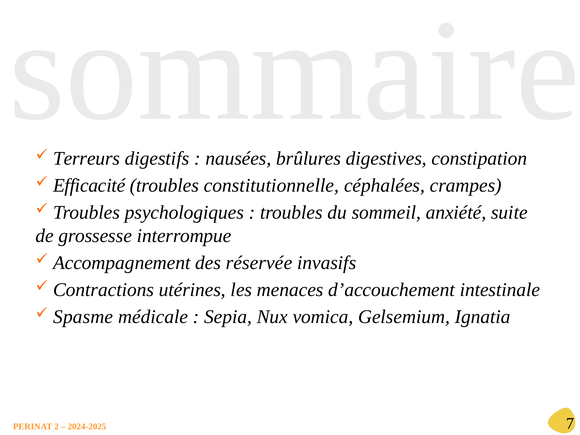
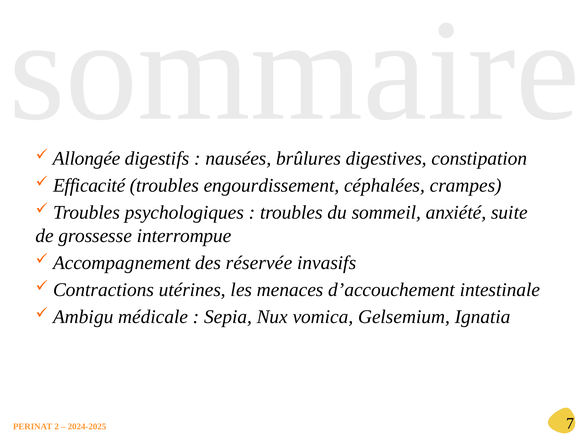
Terreurs: Terreurs -> Allongée (87, 158)
constitutionnelle: constitutionnelle -> engourdissement (271, 185)
Spasme: Spasme -> Ambigu (83, 317)
